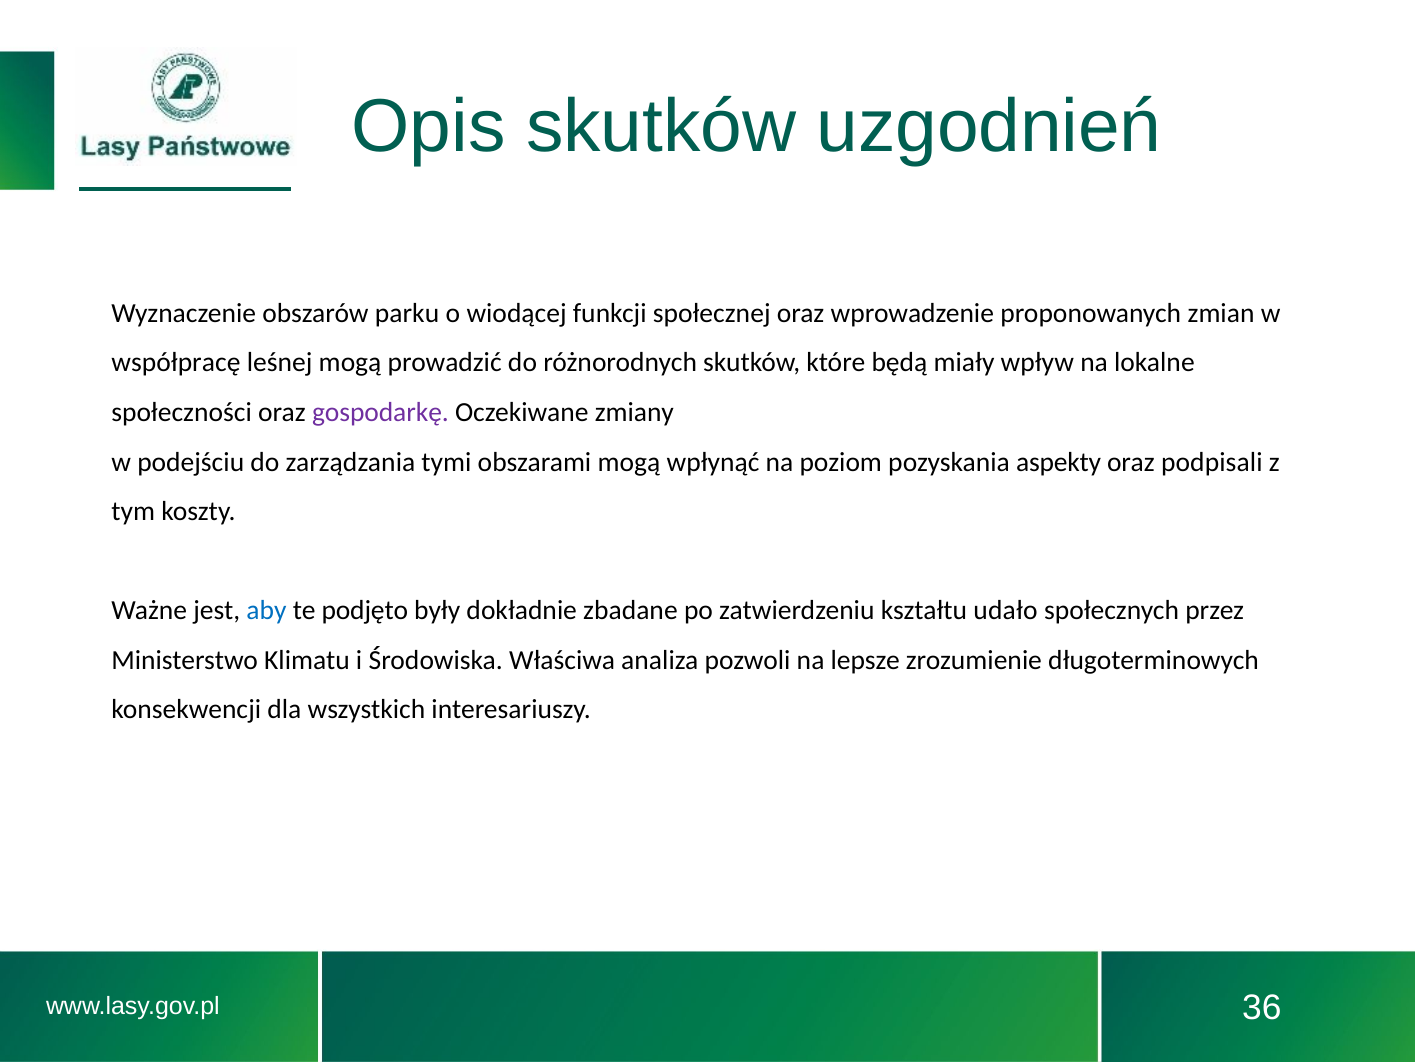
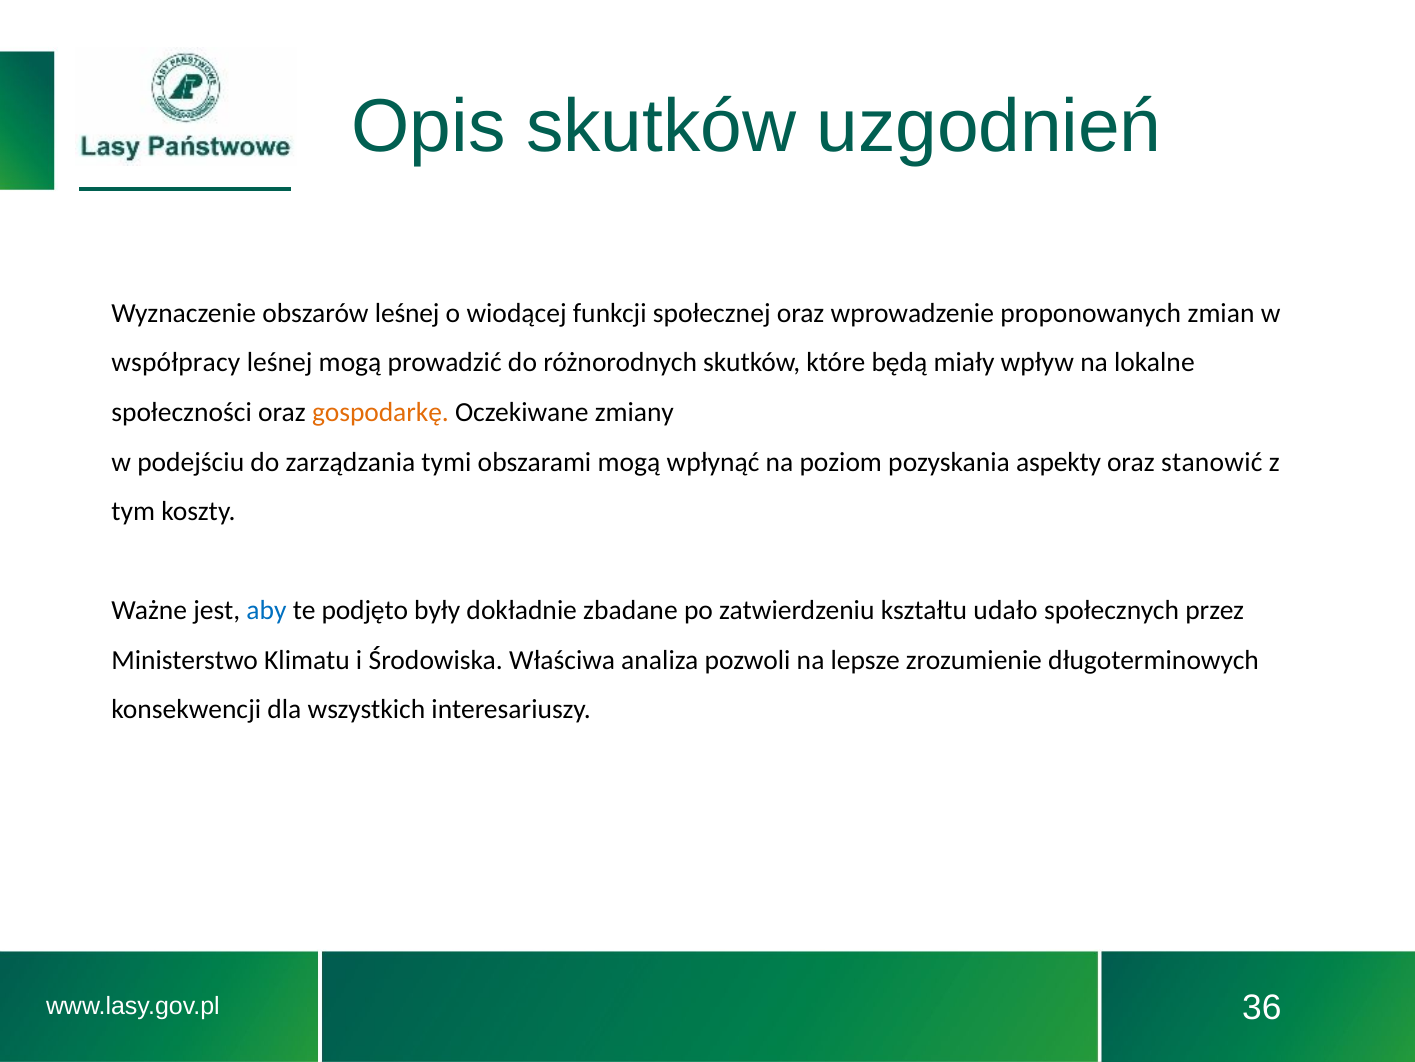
obszarów parku: parku -> leśnej (407, 313)
współpracę: współpracę -> współpracy (176, 363)
gospodarkę colour: purple -> orange (380, 412)
podpisali: podpisali -> stanowić (1212, 462)
